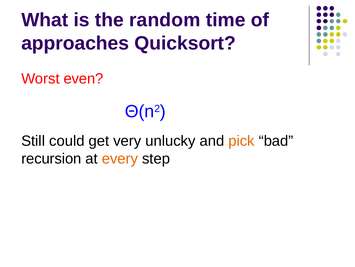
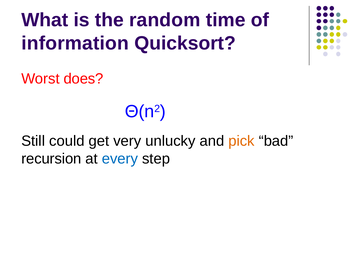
approaches: approaches -> information (75, 43)
even: even -> does (84, 78)
every colour: orange -> blue (120, 158)
